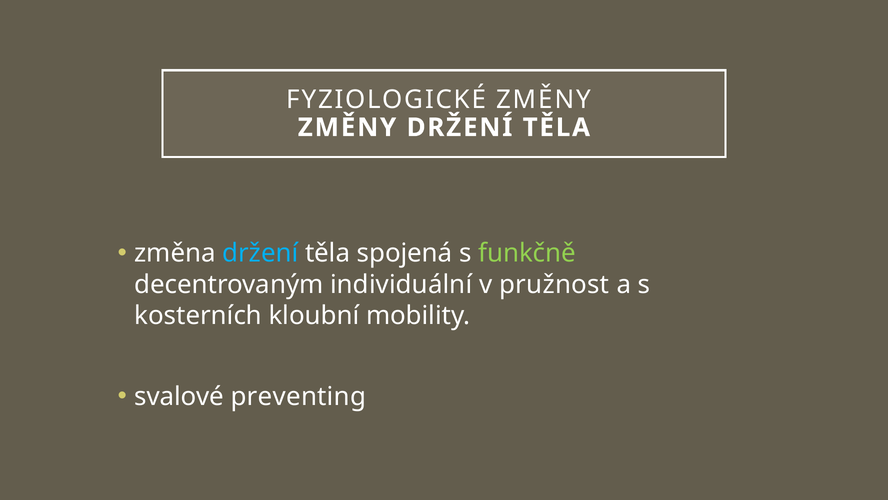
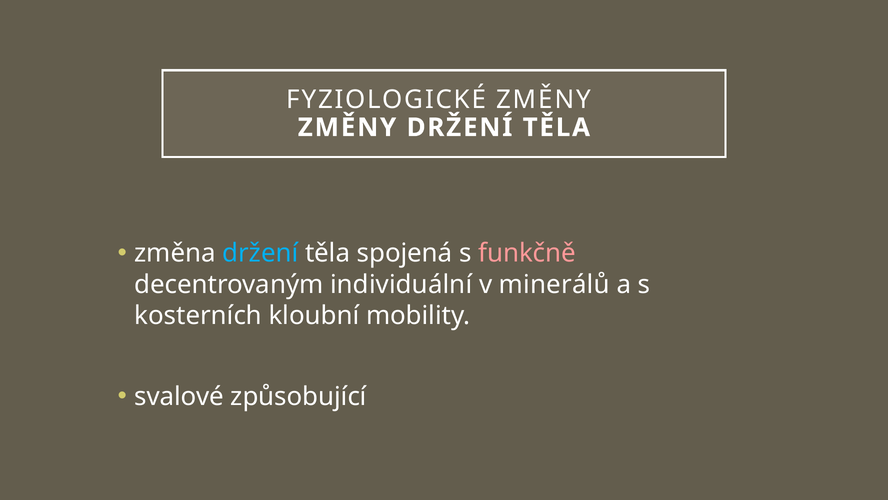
funkčně colour: light green -> pink (527, 253)
pružnost: pružnost -> minerálů (554, 284)
preventing: preventing -> způsobující (299, 396)
